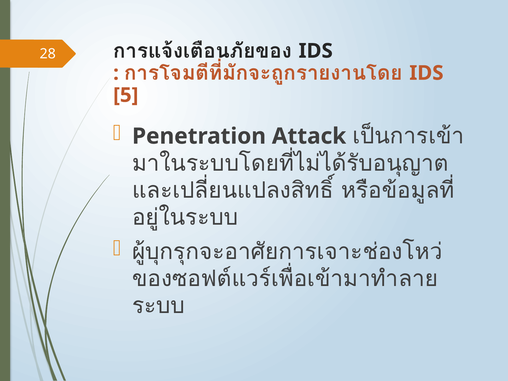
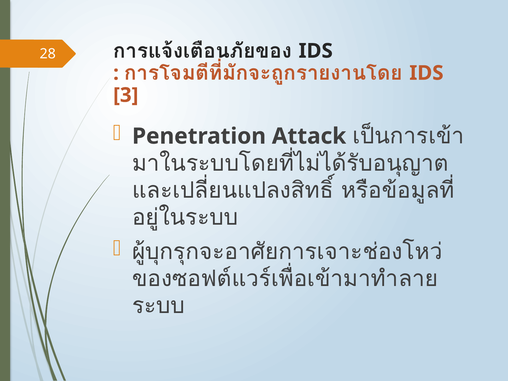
5: 5 -> 3 (126, 95)
